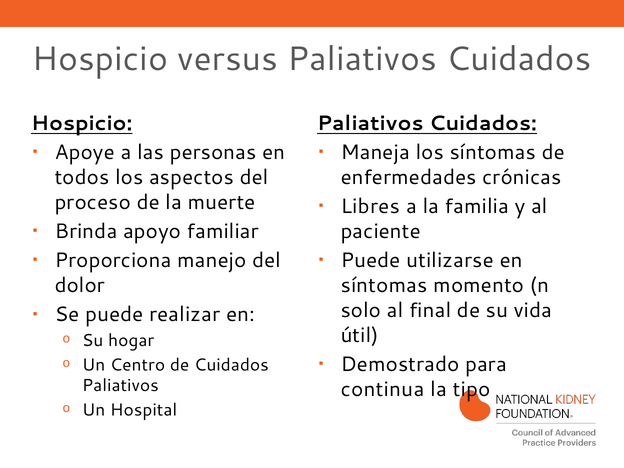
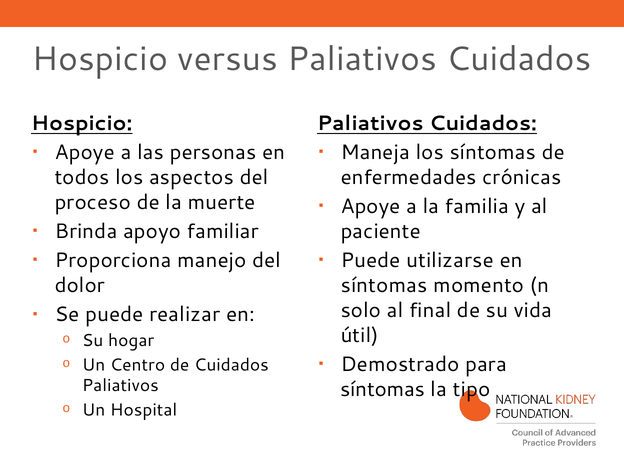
Libres: Libres -> Apoye (371, 206)
continua: continua -> síntomas (383, 389)
